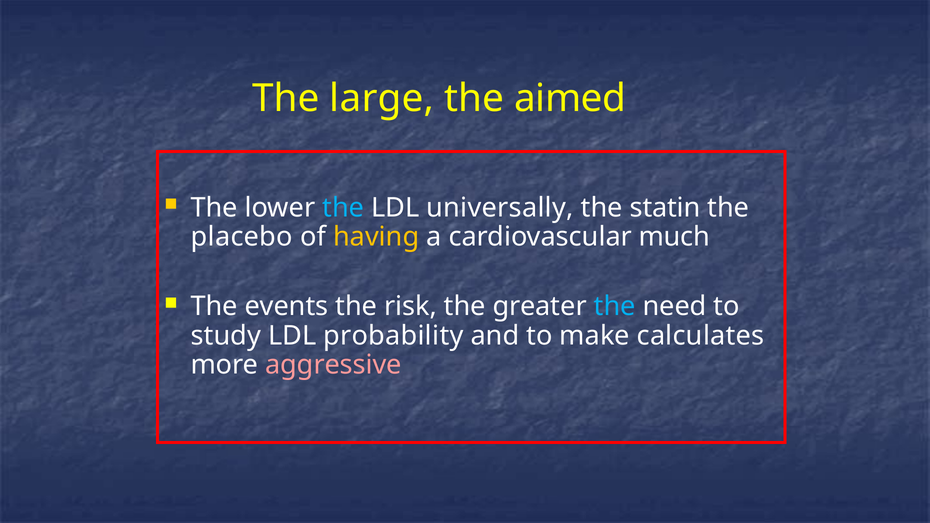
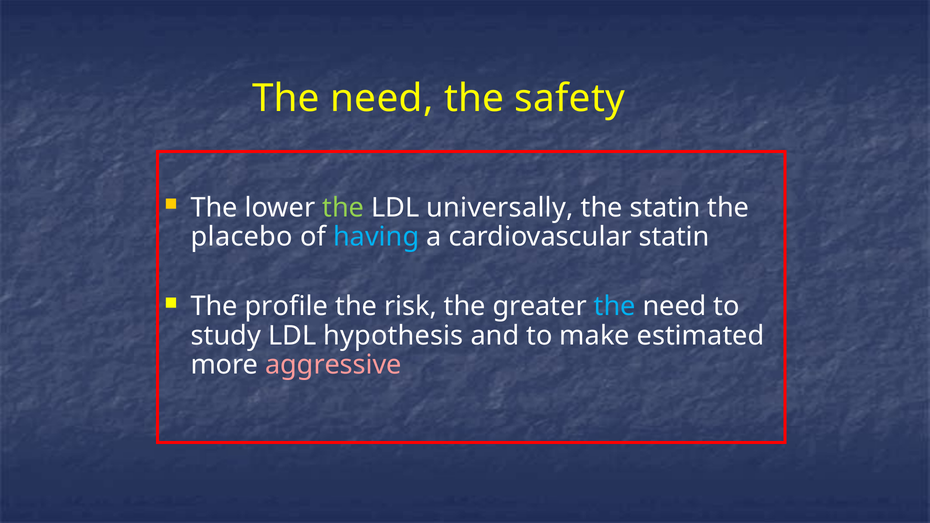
large: large -> need (382, 99)
aimed: aimed -> safety (570, 99)
the colour: light blue -> light green (343, 208)
having colour: yellow -> light blue (376, 237)
cardiovascular much: much -> statin (674, 237)
events: events -> profile (286, 306)
probability: probability -> hypothesis (393, 336)
calculates: calculates -> estimated (701, 336)
